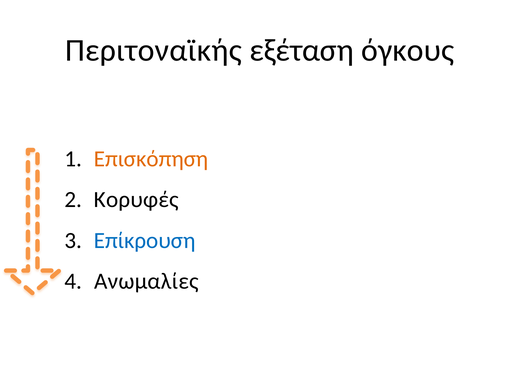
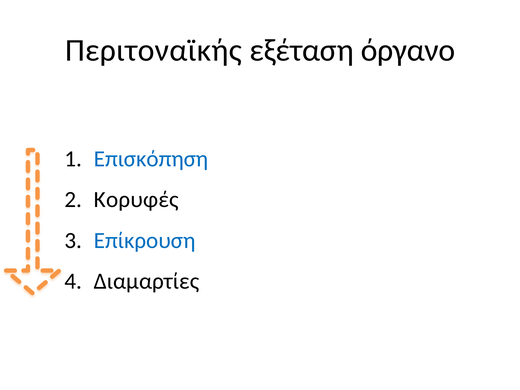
όγκους: όγκους -> όργανο (408, 50)
Επισκόπηση colour: orange -> blue (151, 159)
Ανωμαλίες: Ανωμαλίες -> Διαμαρτίες (147, 281)
